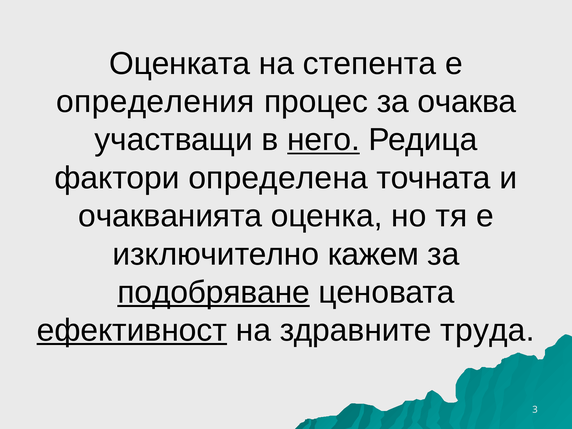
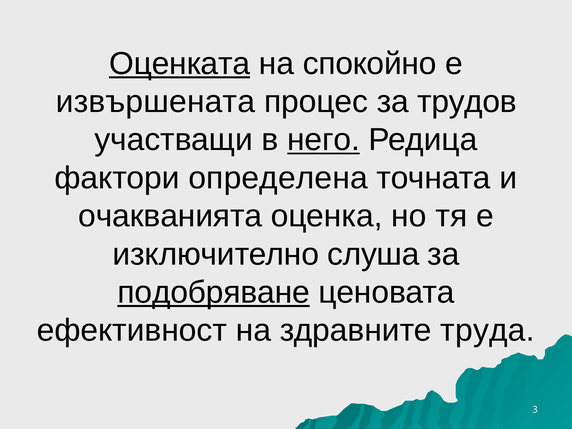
Оценката underline: none -> present (180, 64)
степента: степента -> спокойно (370, 64)
определения: определения -> извършената (155, 102)
очаква: очаква -> трудов (467, 102)
кажем: кажем -> слуша (373, 254)
ефективност underline: present -> none (132, 330)
